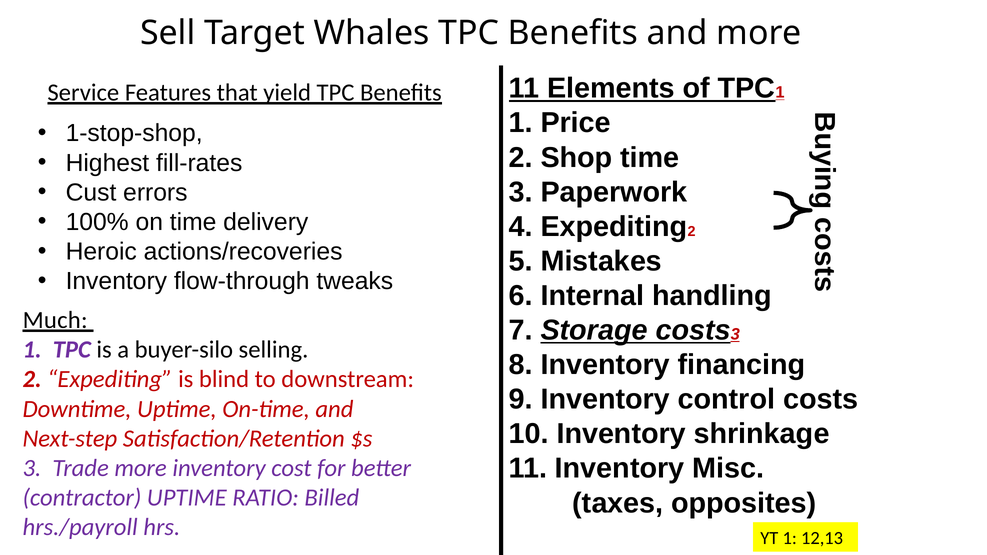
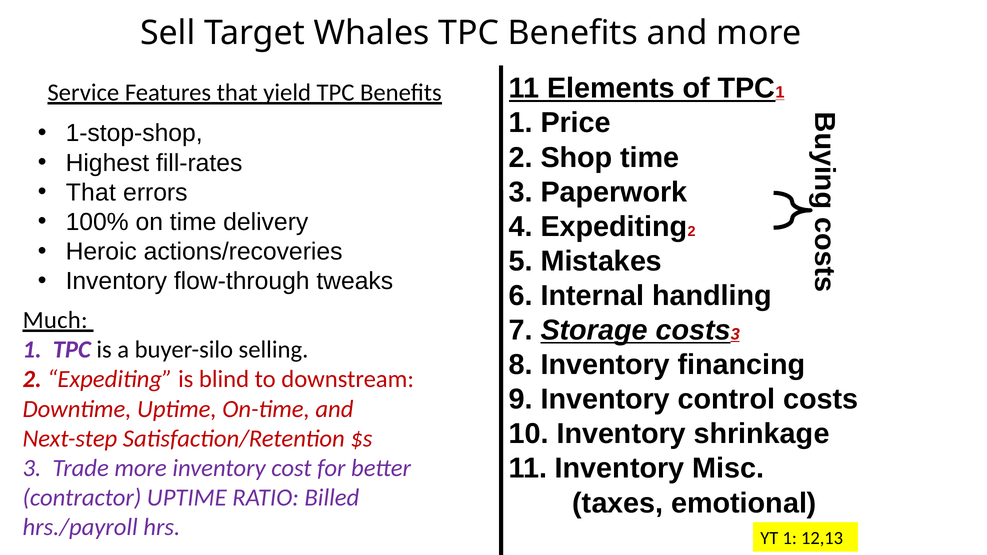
Cust: Cust -> That (91, 193)
opposites: opposites -> emotional (744, 503)
